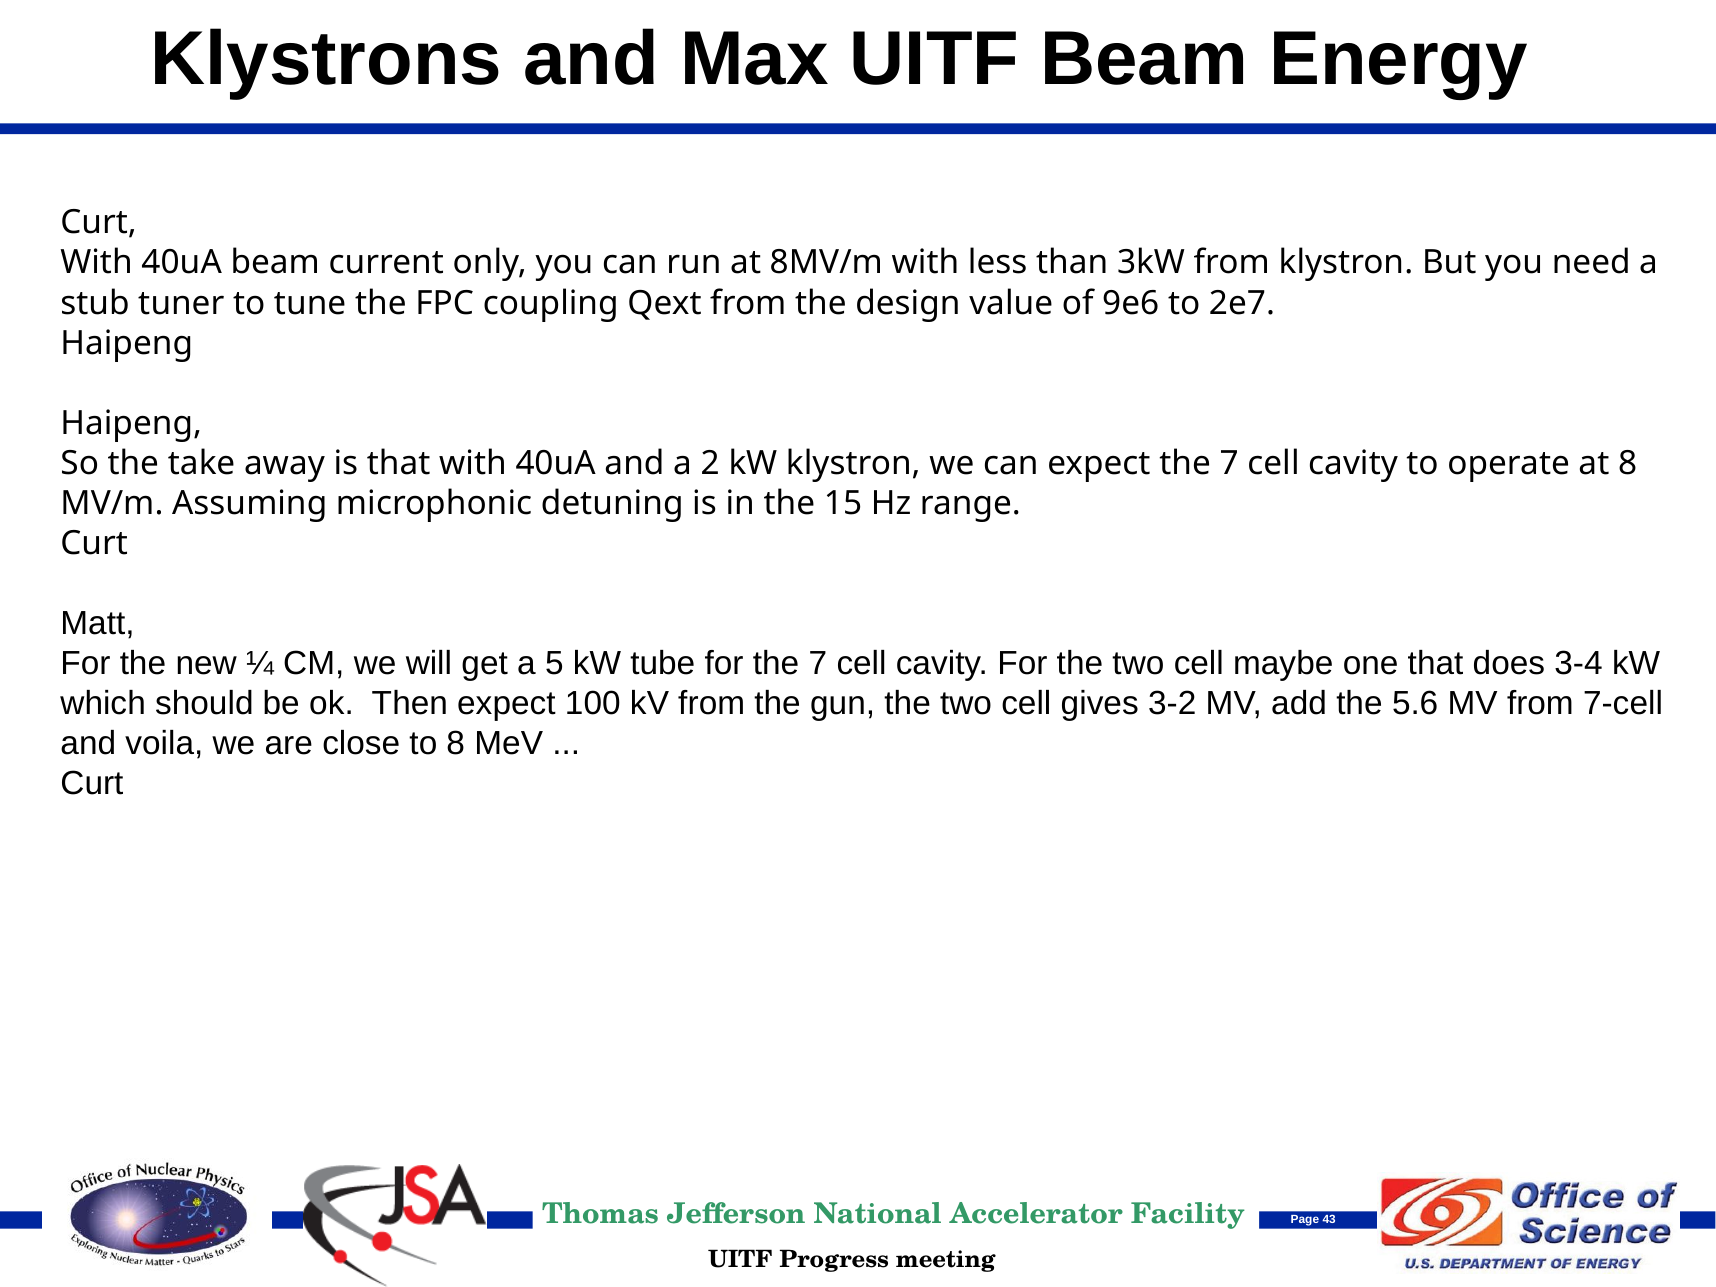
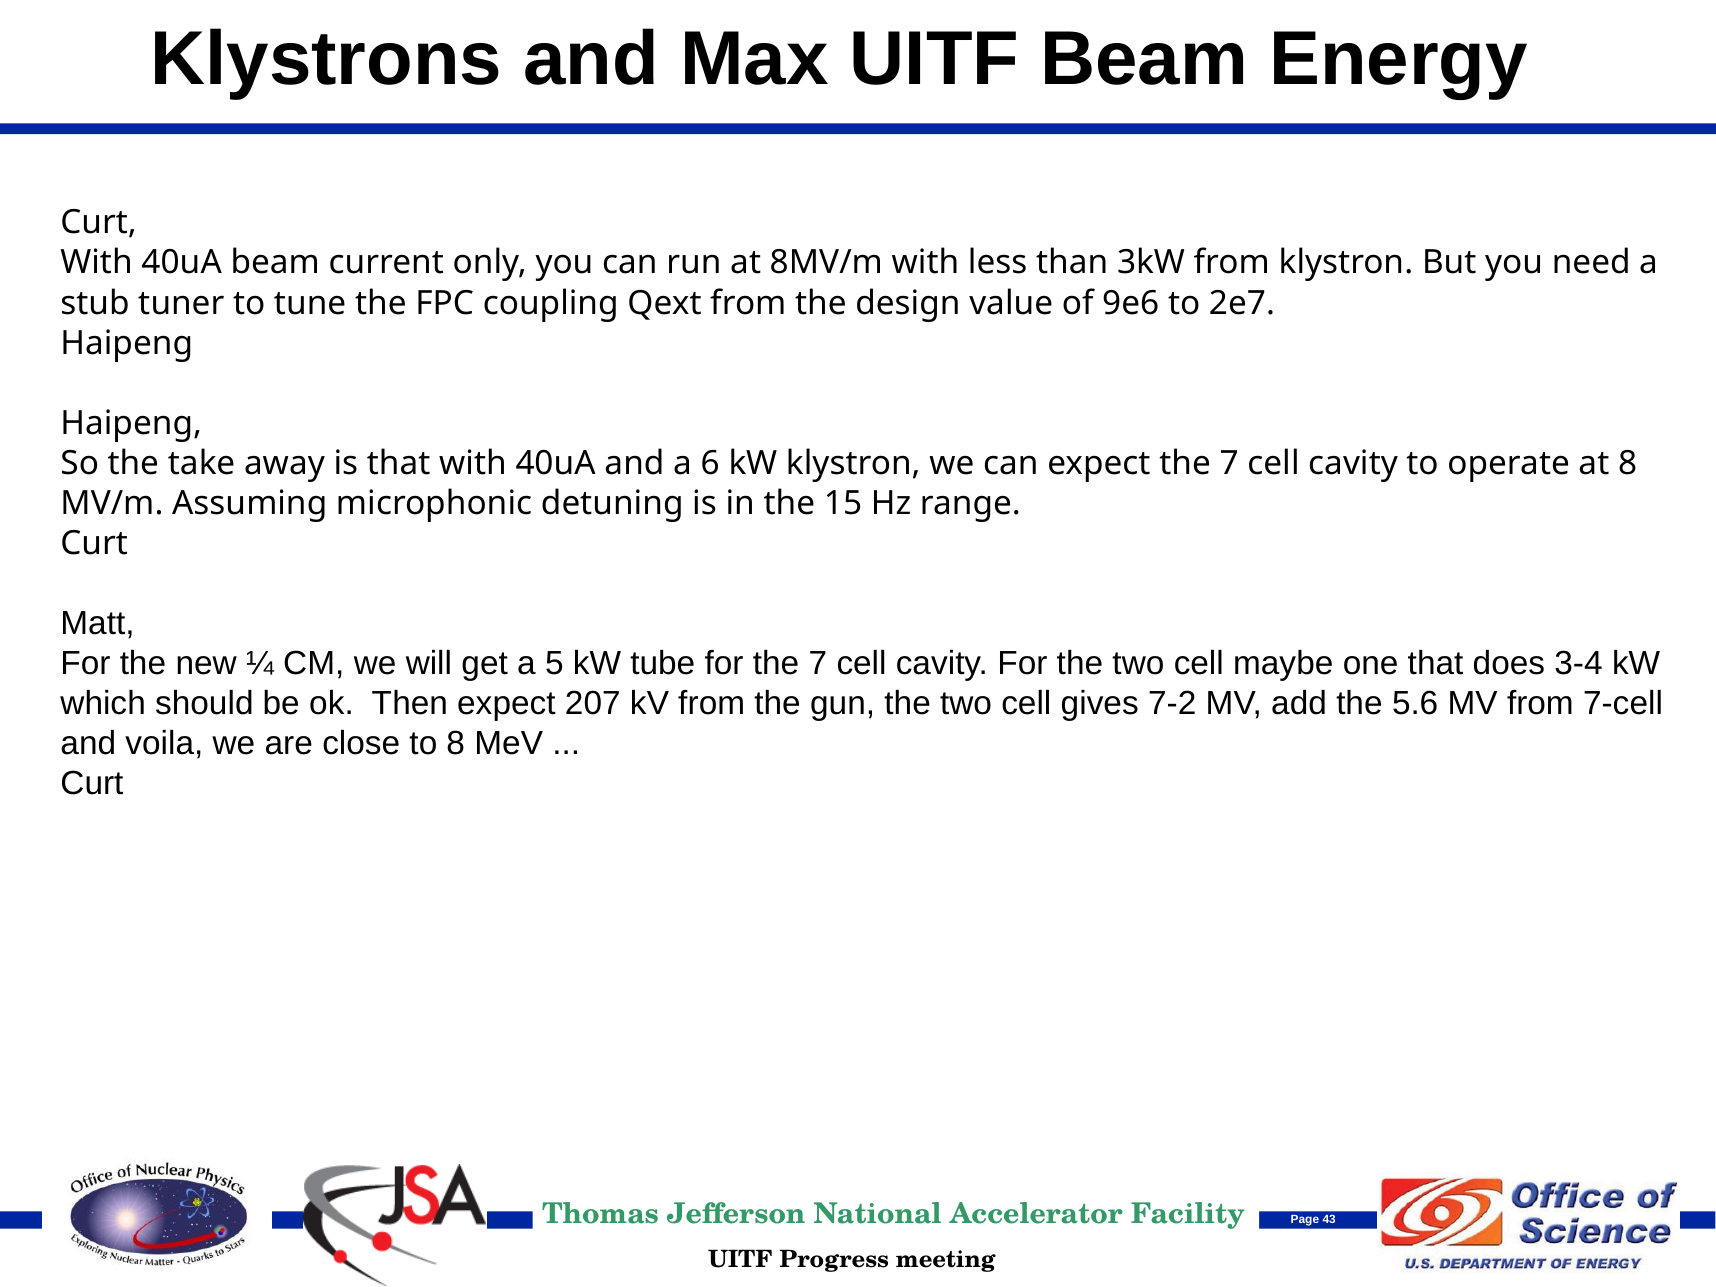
2: 2 -> 6 (710, 463)
100: 100 -> 207 (593, 704)
3-2: 3-2 -> 7-2 (1172, 704)
